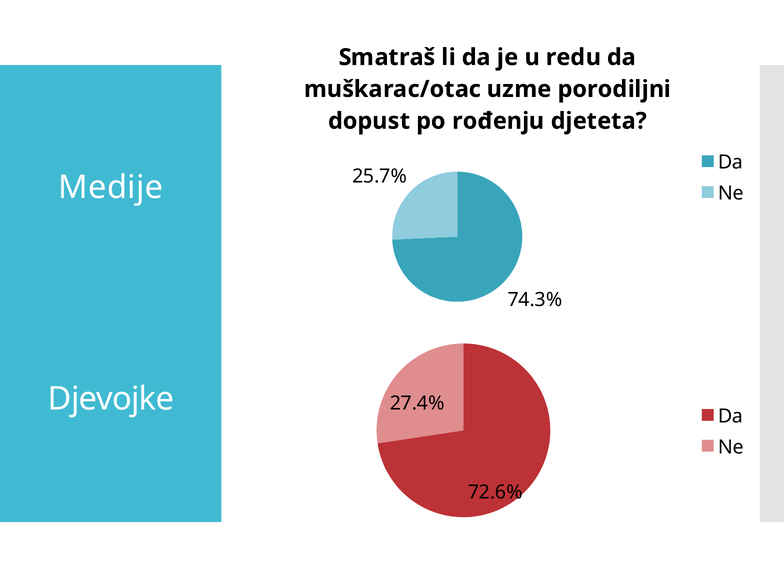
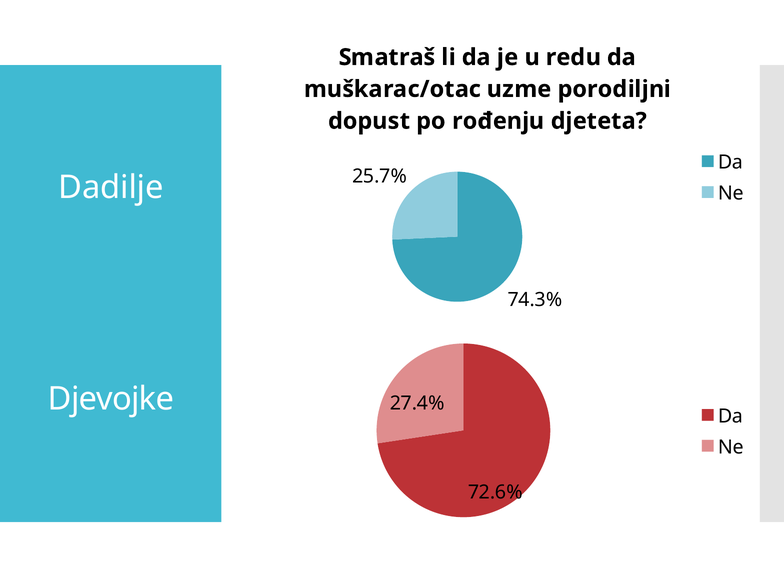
Medije: Medije -> Dadilje (111, 188)
